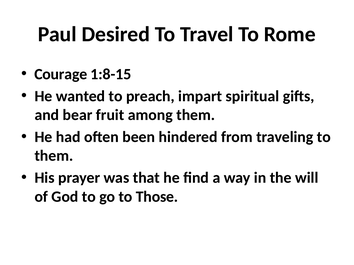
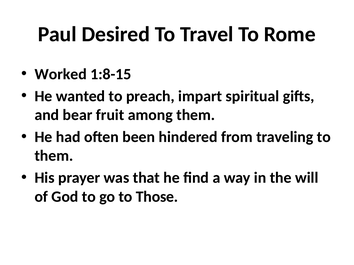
Courage: Courage -> Worked (61, 74)
